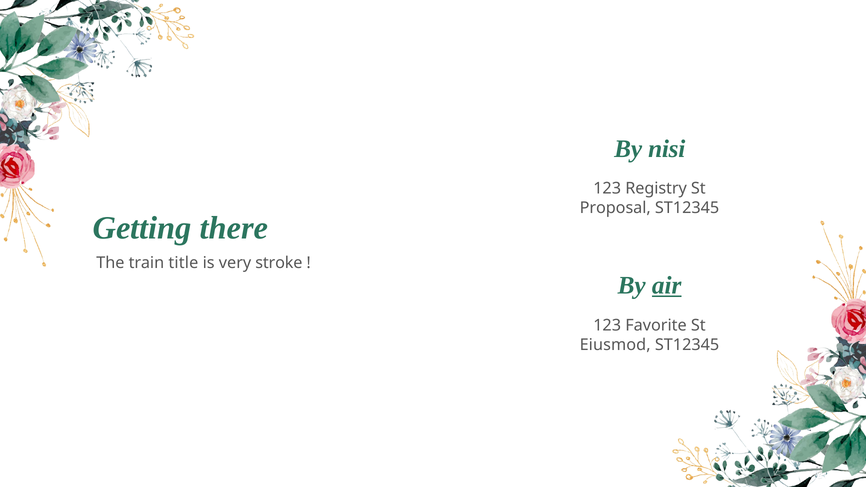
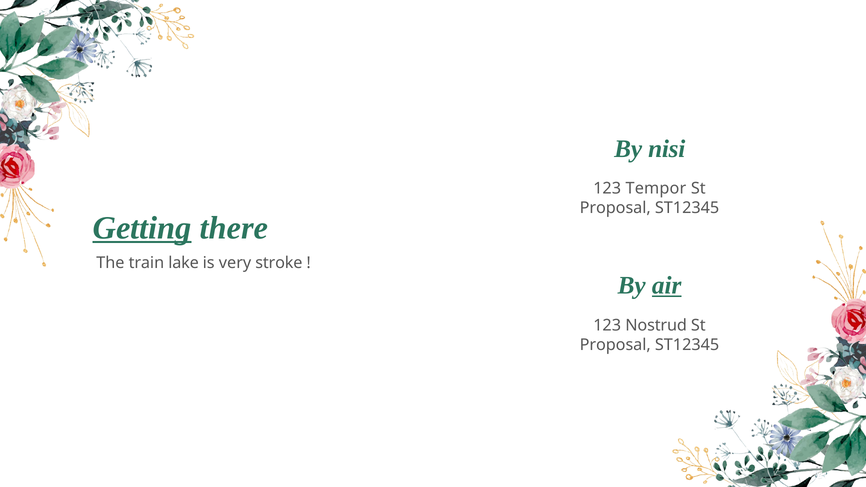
Registry: Registry -> Tempor (656, 189)
Getting underline: none -> present (142, 228)
title: title -> lake (184, 263)
Favorite: Favorite -> Nostrud (656, 325)
Eiusmod: Eiusmod -> Proposal (615, 345)
